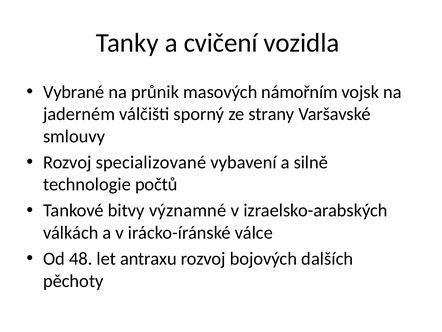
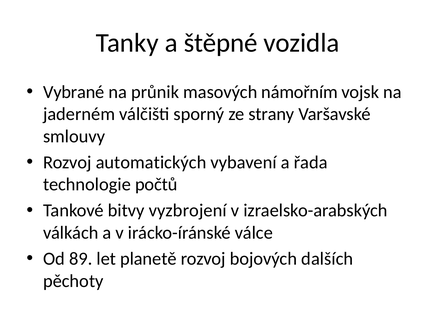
cvičení: cvičení -> štěpné (221, 43)
specializované: specializované -> automatických (151, 162)
silně: silně -> řada (311, 162)
významné: významné -> vyzbrojení (188, 210)
48: 48 -> 89 (81, 258)
antraxu: antraxu -> planetě (148, 258)
